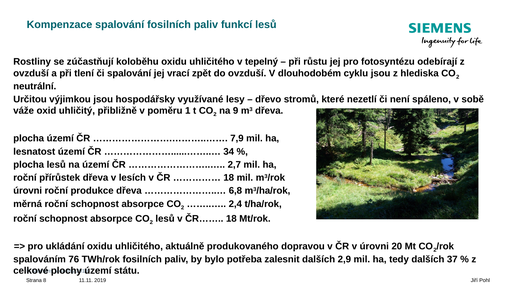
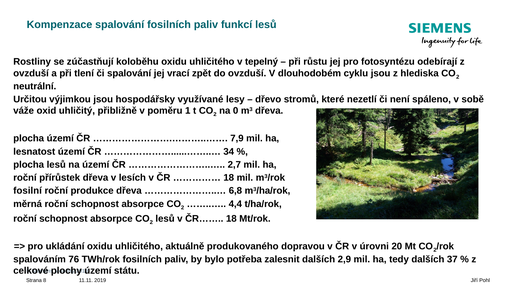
9: 9 -> 0 (236, 111)
úrovni: úrovni -> fosilní (28, 191)
2,4: 2,4 -> 4,4 (235, 204)
